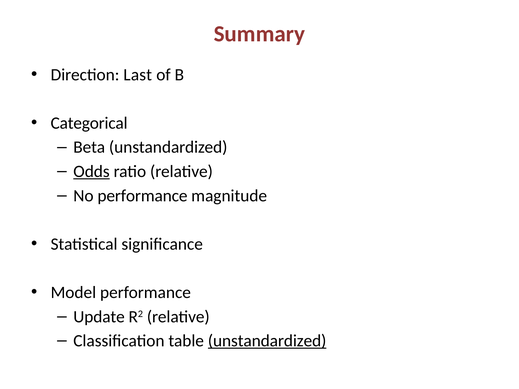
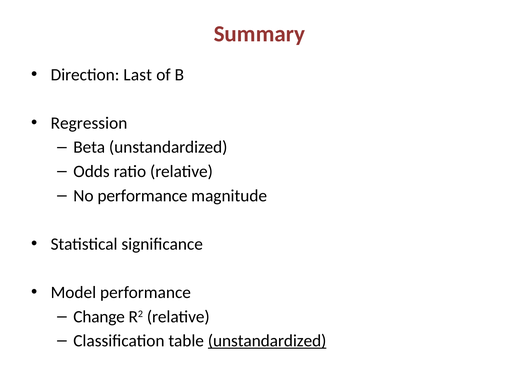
Categorical: Categorical -> Regression (89, 123)
Odds underline: present -> none (91, 172)
Update: Update -> Change (99, 317)
